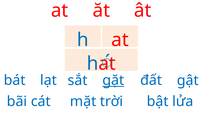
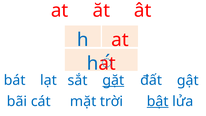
bật underline: none -> present (158, 101)
